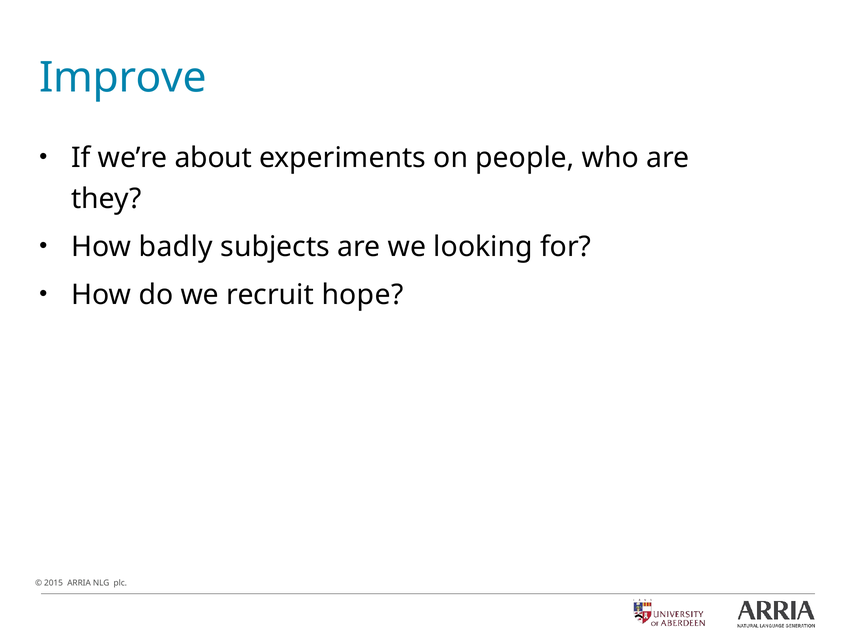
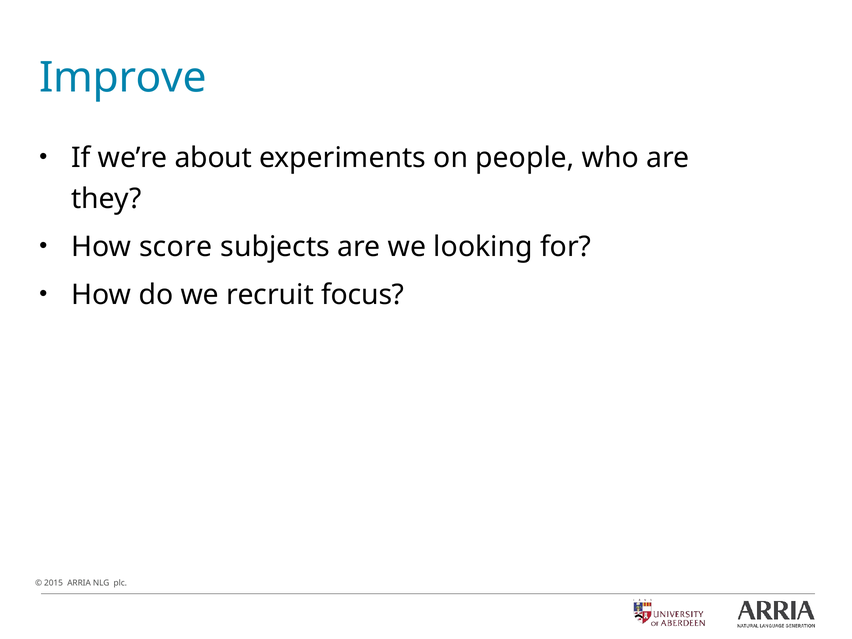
badly: badly -> score (176, 247)
hope: hope -> focus (363, 295)
